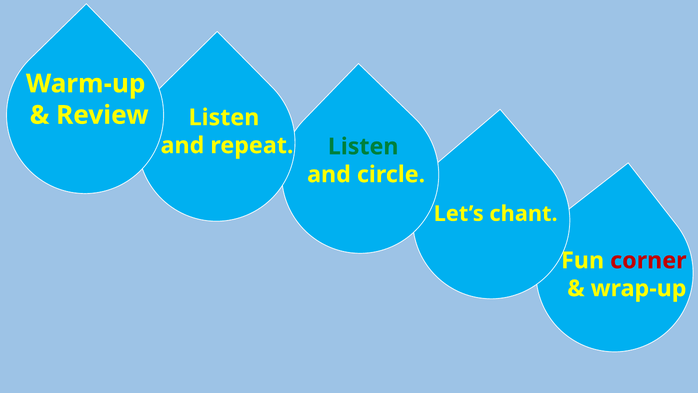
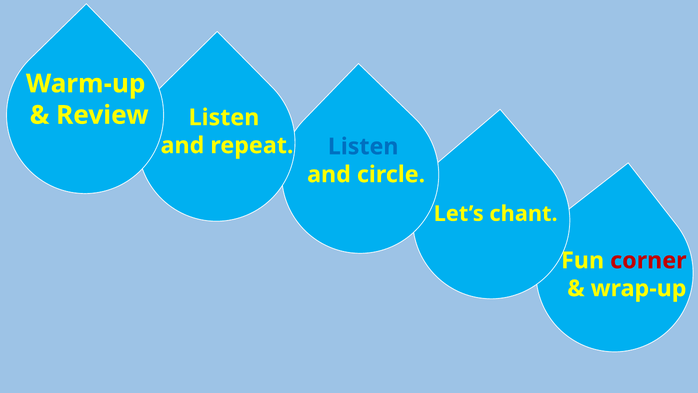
Listen colour: green -> blue (363, 146)
